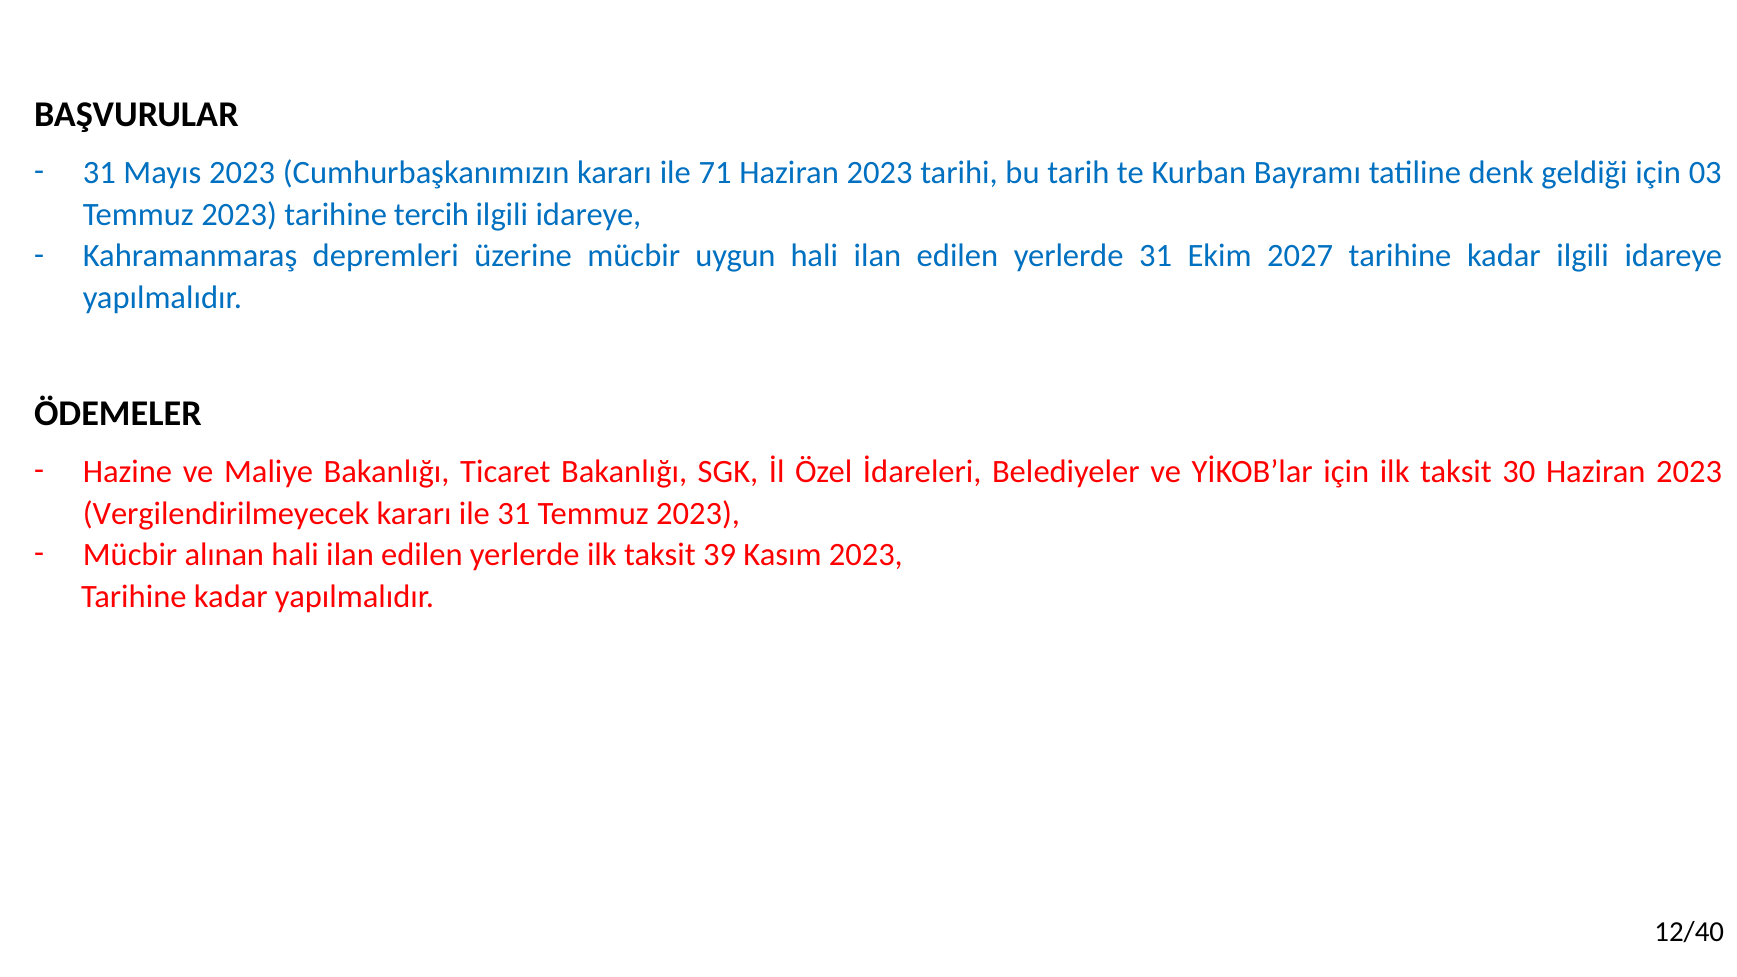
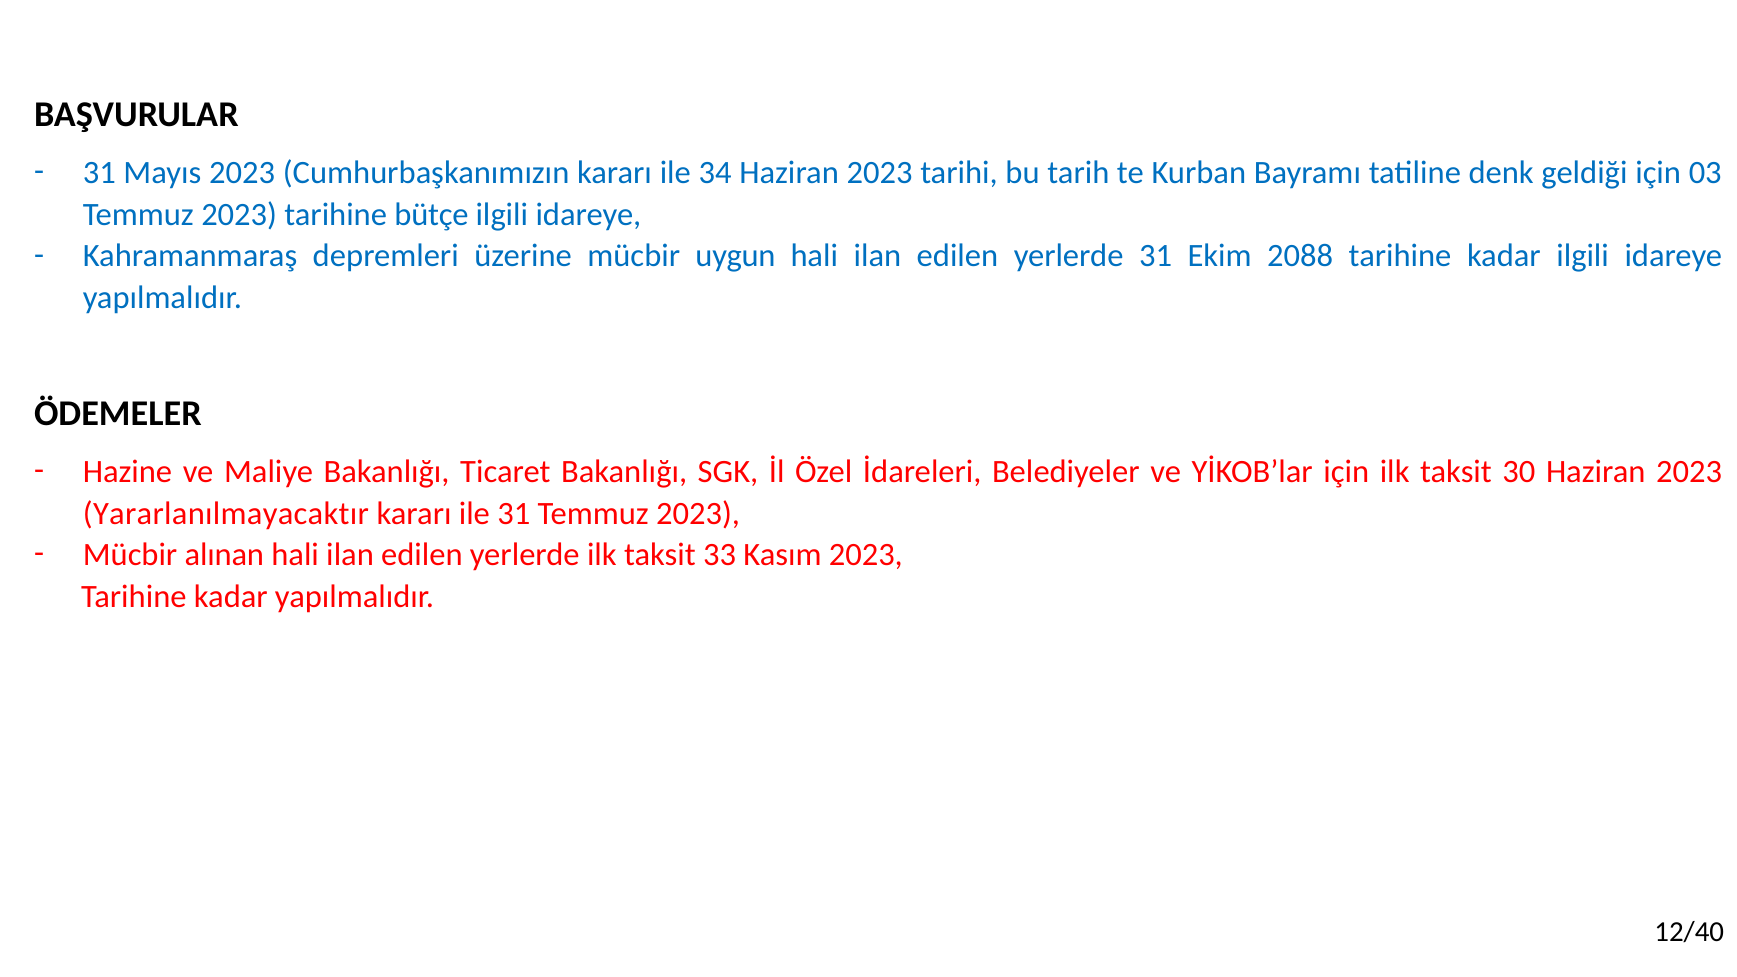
71: 71 -> 34 (715, 173)
tercih: tercih -> bütçe (431, 214)
2027: 2027 -> 2088 (1300, 256)
Vergilendirilmeyecek: Vergilendirilmeyecek -> Yararlanılmayacaktır (226, 513)
39: 39 -> 33 (720, 555)
